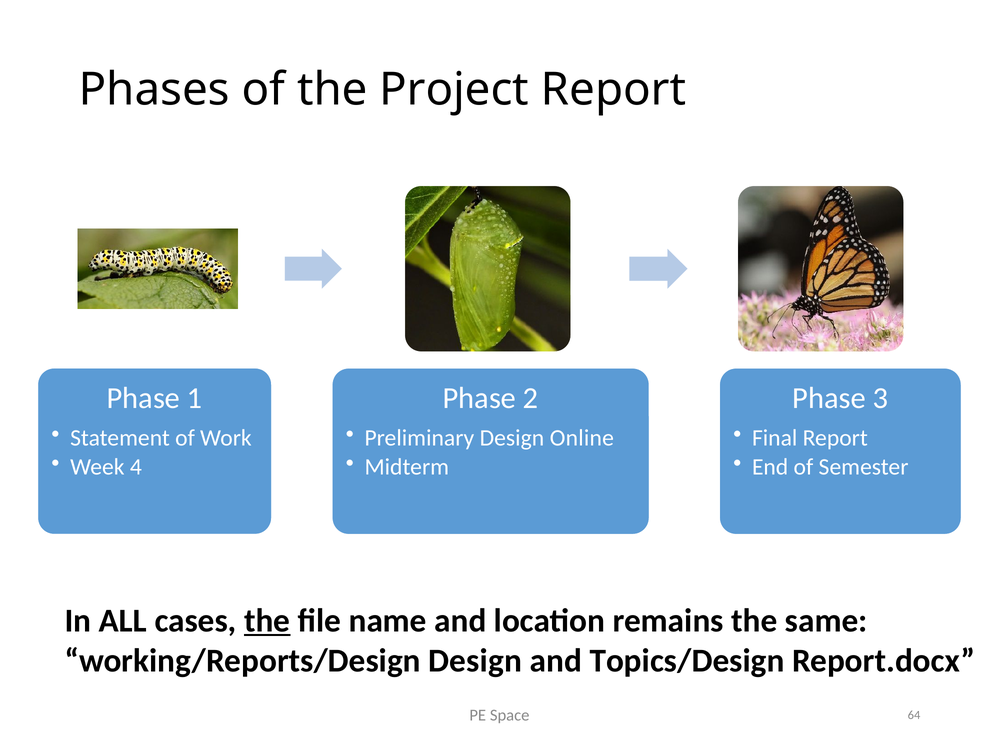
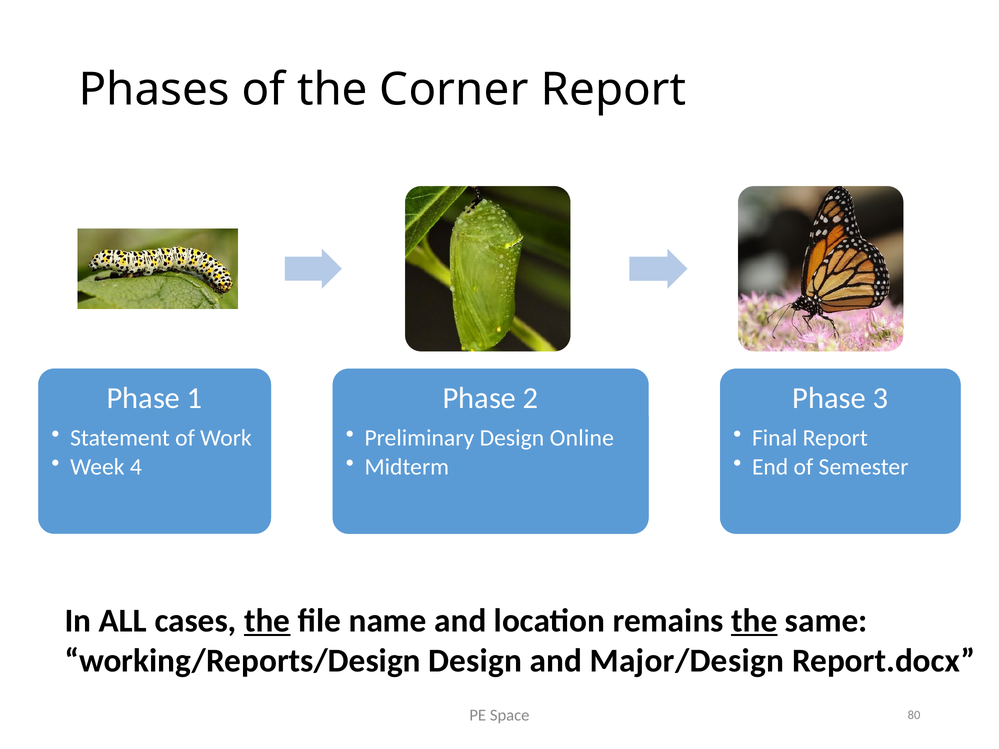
Project: Project -> Corner (454, 90)
the underline: none -> present (754, 621)
Topics/Design: Topics/Design -> Major/Design (687, 661)
64: 64 -> 80 (914, 715)
